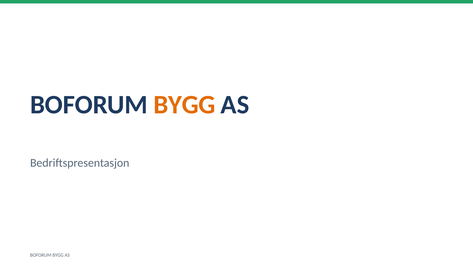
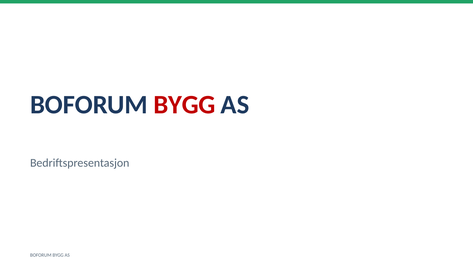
BYGG colour: orange -> red (184, 105)
